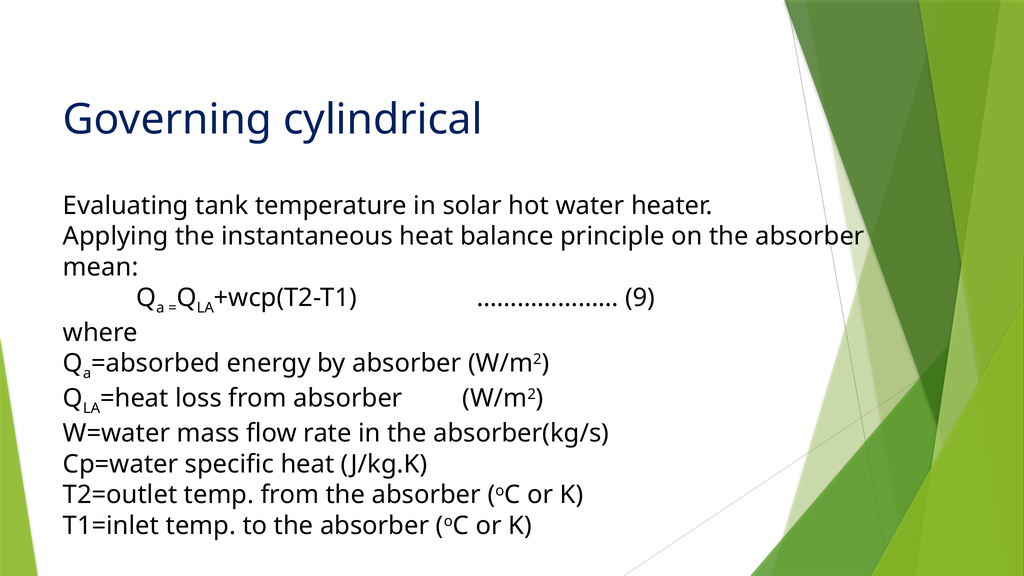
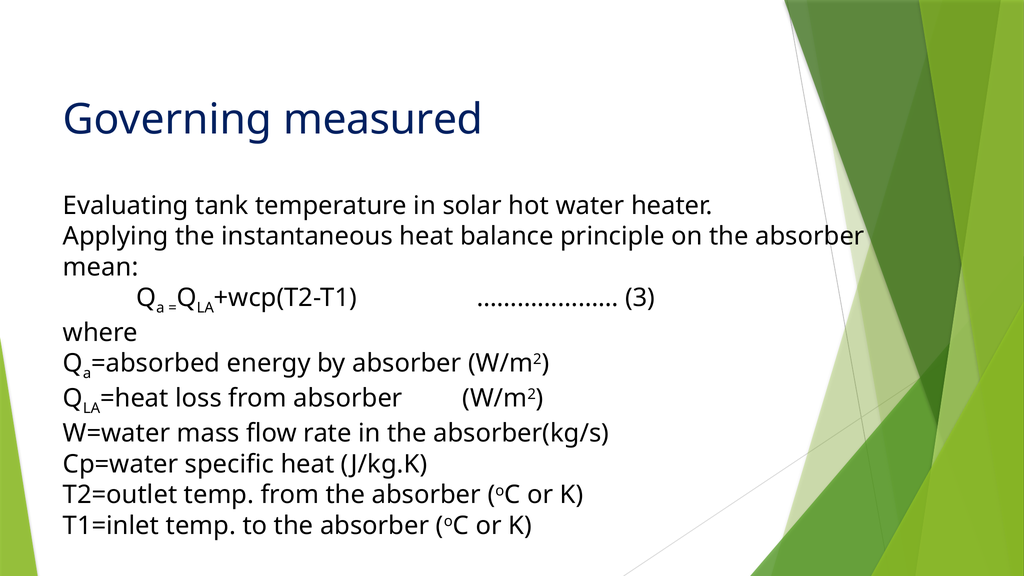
cylindrical: cylindrical -> measured (383, 120)
9: 9 -> 3 (640, 298)
